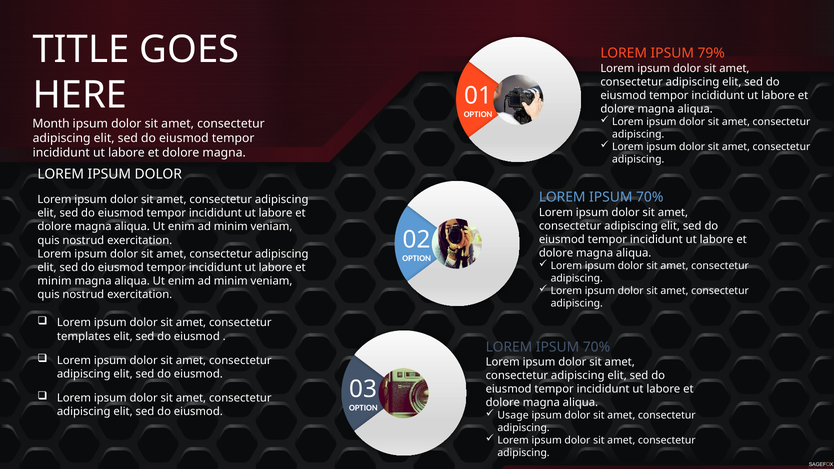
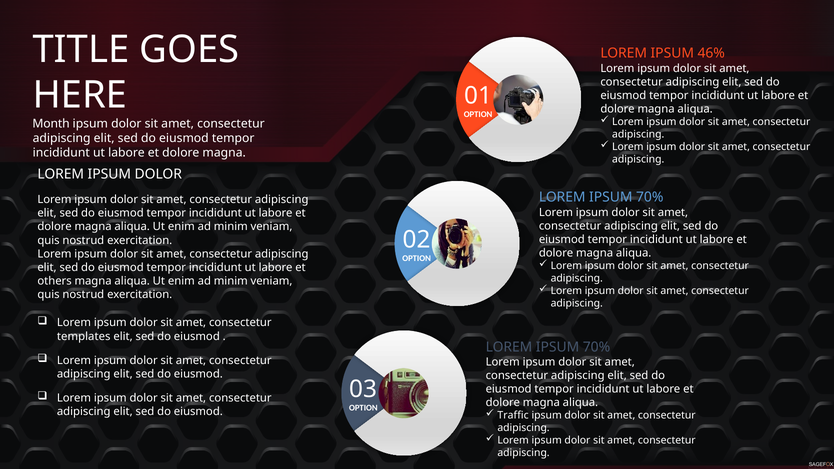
79%: 79% -> 46% (711, 53)
minim: minim -> others (55, 281)
Usage: Usage -> Traffic (513, 416)
